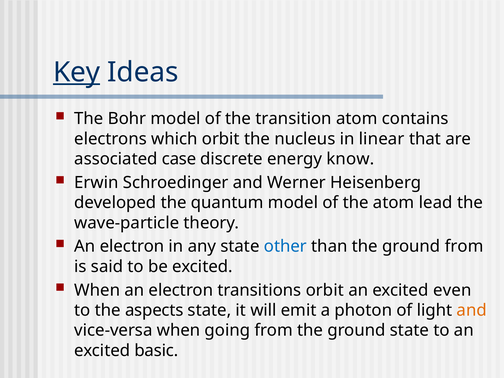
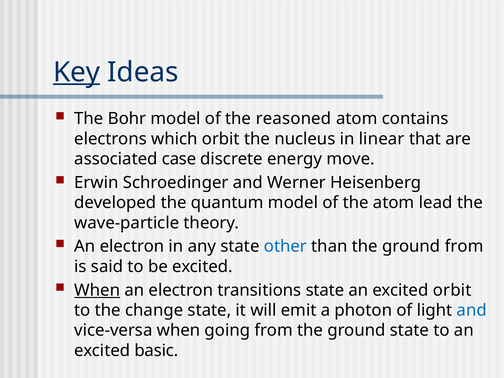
transition: transition -> reasoned (294, 119)
know: know -> move (351, 159)
When underline: none -> present (97, 290)
transitions orbit: orbit -> state (325, 290)
excited even: even -> orbit (452, 290)
aspects: aspects -> change (154, 310)
and colour: orange -> blue (472, 310)
